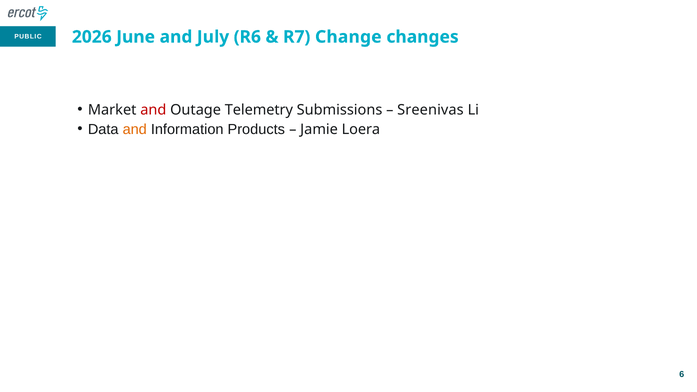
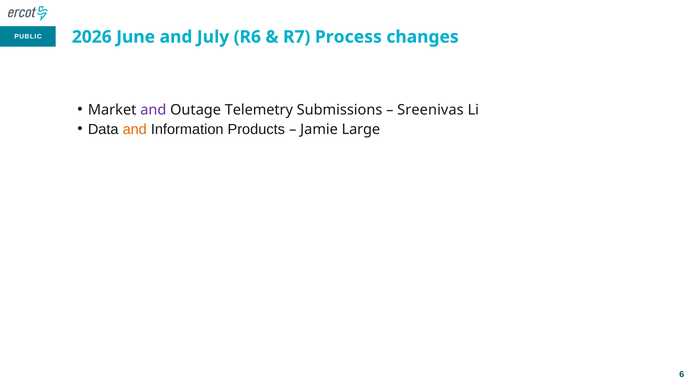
Change: Change -> Process (348, 37)
and colour: red -> purple (153, 110)
Loera: Loera -> Large (361, 129)
